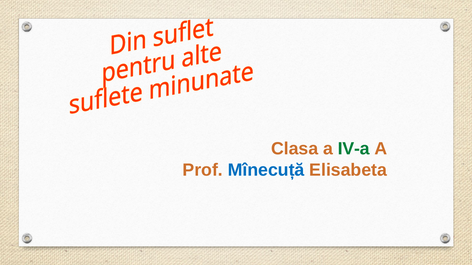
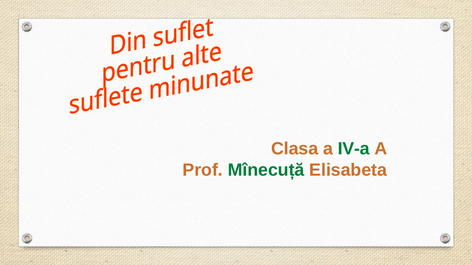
Mînecuță colour: blue -> green (266, 170)
